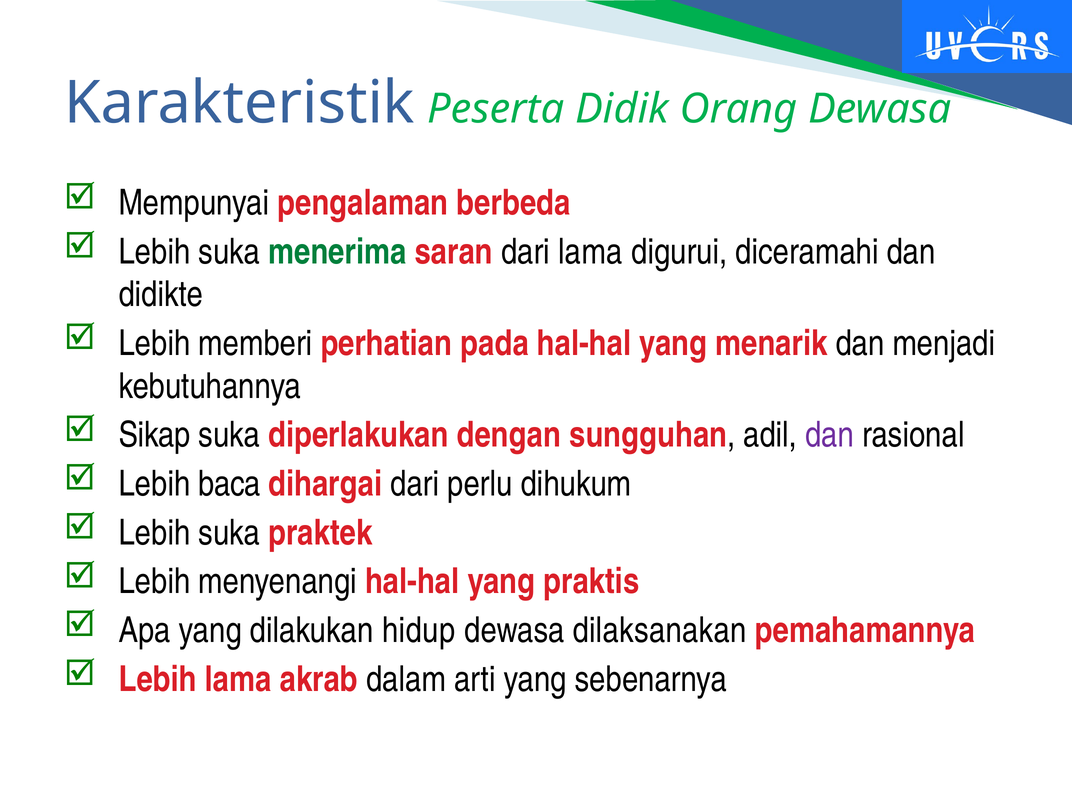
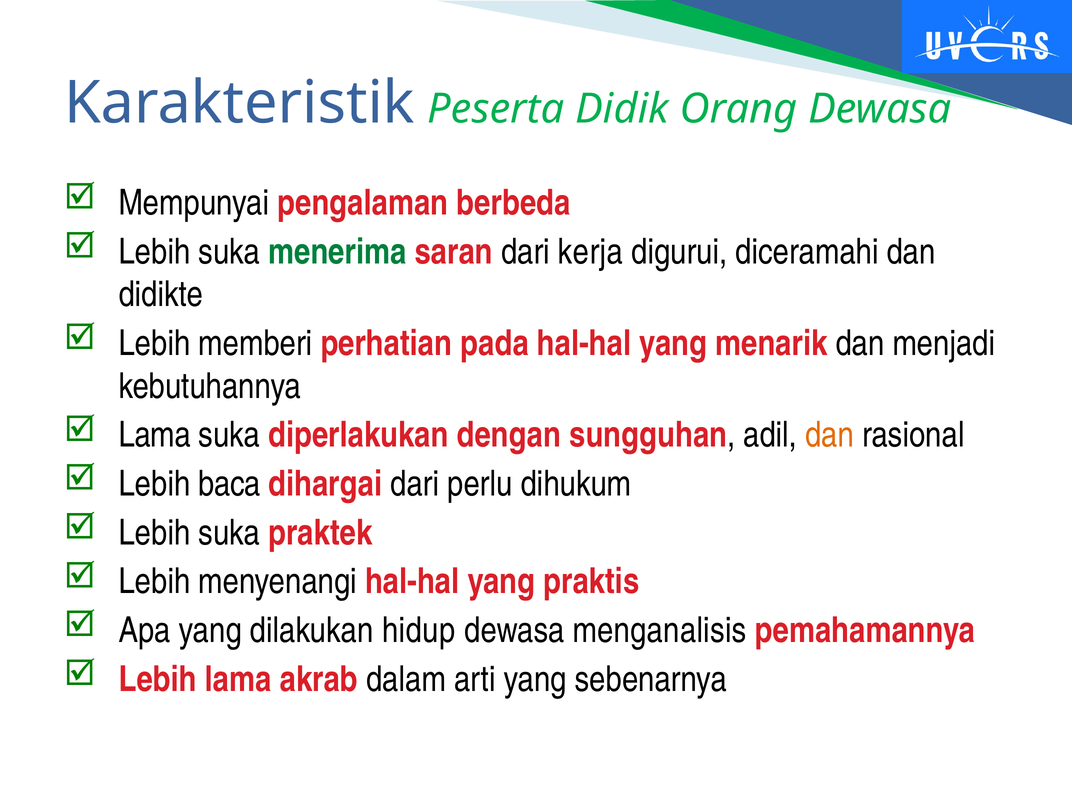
dari lama: lama -> kerja (590, 252)
Sikap: Sikap -> Lama (155, 435)
dan colour: purple -> orange (830, 435)
dilaksanakan: dilaksanakan -> menganalisis (660, 630)
